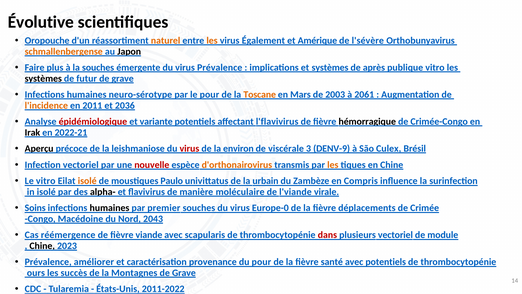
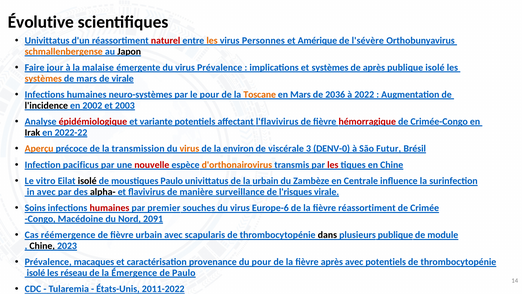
Oropouche: Oropouche -> Univittatus (47, 41)
naturel colour: orange -> red (166, 41)
Également: Également -> Personnes (263, 41)
plus: plus -> jour (55, 68)
la souches: souches -> malaise (98, 68)
publique vitro: vitro -> isolé (435, 68)
systèmes colour: black -> orange (43, 78)
de futur: futur -> mars (87, 78)
grave: grave -> virale (123, 78)
neuro-sérotype: neuro-sérotype -> neuro-systèmes (140, 95)
2003: 2003 -> 2036 (335, 95)
2061: 2061 -> 2022 (364, 95)
l'incidence colour: orange -> black (46, 105)
2011: 2011 -> 2002 (92, 105)
2036: 2036 -> 2003 (125, 105)
hémorragique colour: black -> red (367, 122)
2022-21: 2022-21 -> 2022-22 (71, 132)
Aperçu colour: black -> orange (39, 148)
leishmaniose: leishmaniose -> transmission (138, 148)
virus colour: red -> orange (189, 148)
DENV-9: DENV-9 -> DENV-0 (332, 148)
Culex: Culex -> Futur (389, 148)
Infection vectoriel: vectoriel -> pacificus (81, 165)
les colour: orange -> red (333, 165)
isolé colour: orange -> black (87, 181)
Compris: Compris -> Centrale (361, 181)
in isolé: isolé -> avec (46, 192)
moléculaire: moléculaire -> surveillance (240, 192)
l'viande: l'viande -> l'risques (296, 192)
humaines colour: black -> red (109, 208)
Europe-0: Europe-0 -> Europe-6 (270, 208)
fièvre déplacements: déplacements -> réassortiment (367, 208)
2043: 2043 -> 2091 (153, 219)
fièvre viande: viande -> urbain (149, 235)
dans colour: red -> black (327, 235)
plusieurs vectoriel: vectoriel -> publique (395, 235)
améliorer: améliorer -> macaques (94, 262)
fièvre santé: santé -> après (332, 262)
ours: ours -> isolé (36, 272)
succès: succès -> réseau (74, 272)
Montagnes: Montagnes -> Émergence (134, 272)
Grave: Grave -> Paulo (184, 272)
